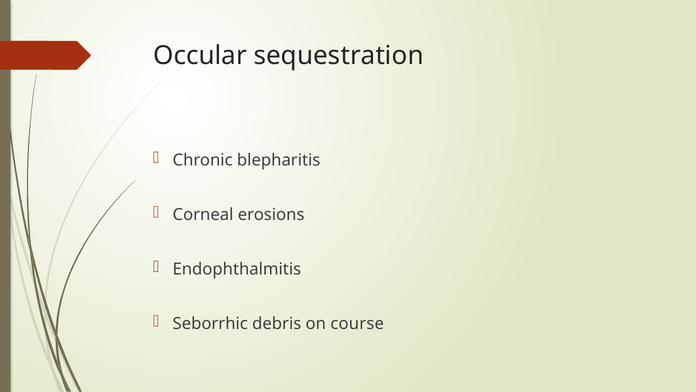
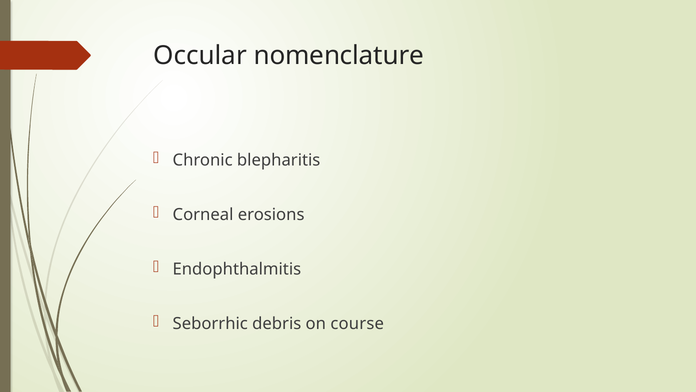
sequestration: sequestration -> nomenclature (339, 56)
